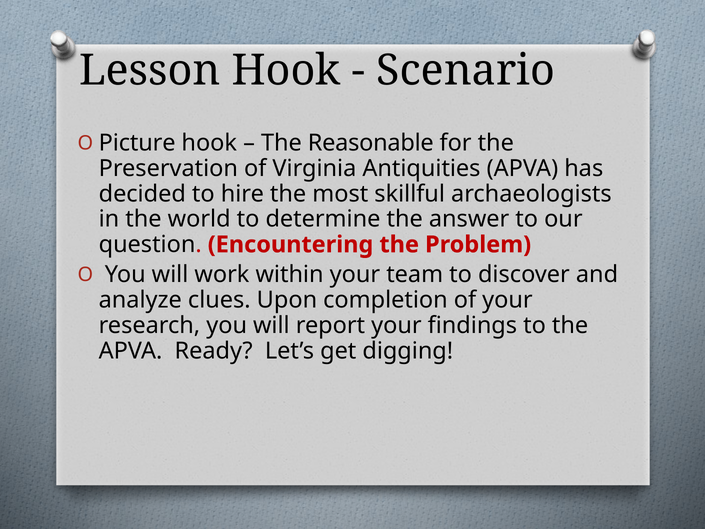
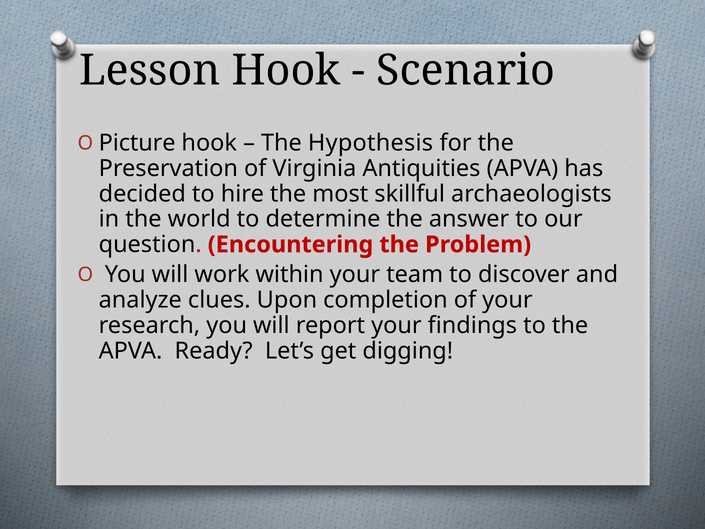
Reasonable: Reasonable -> Hypothesis (371, 143)
